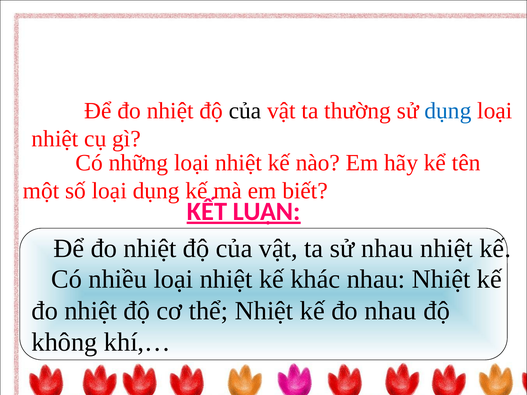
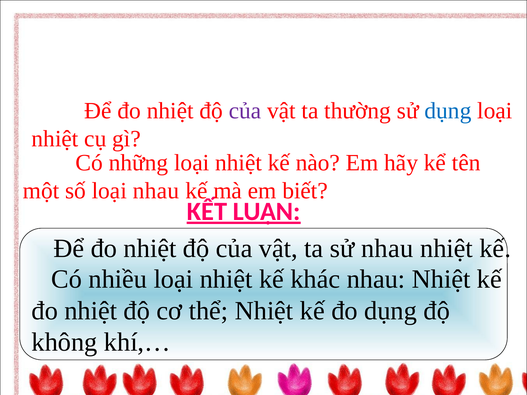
của colour: black -> purple (245, 111)
loại dụng: dụng -> nhau (156, 191)
đo nhau: nhau -> dụng (391, 311)
